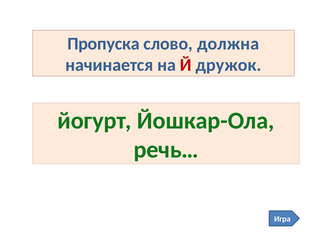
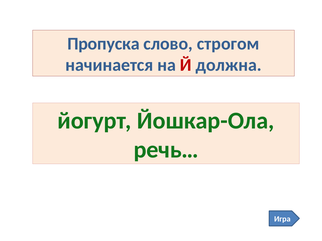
должна: должна -> строгом (228, 44)
дружок: дружок -> должна (229, 65)
